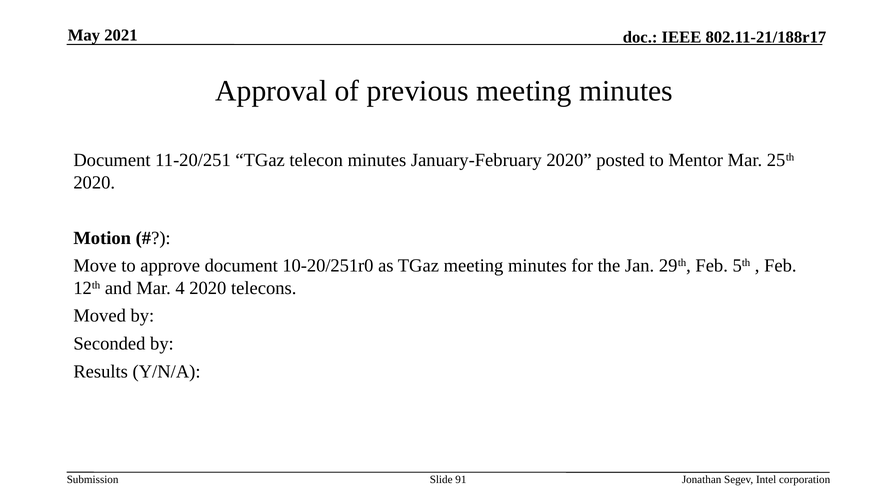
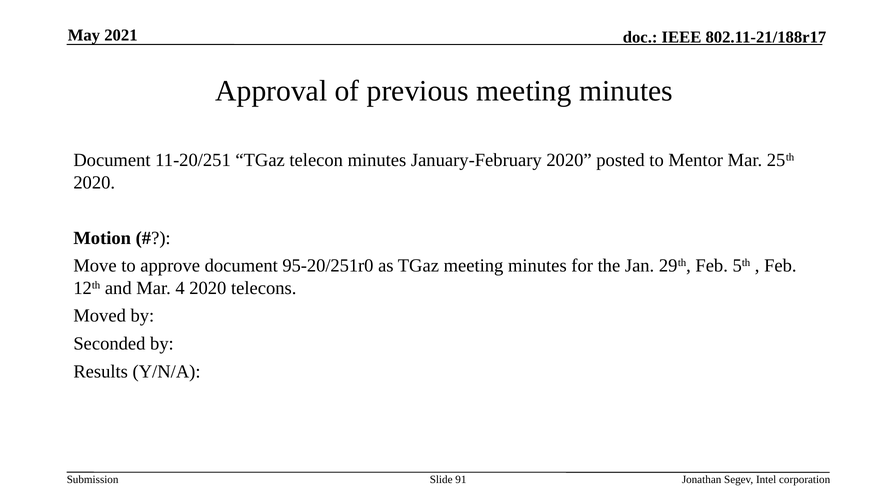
10-20/251r0: 10-20/251r0 -> 95-20/251r0 (328, 266)
